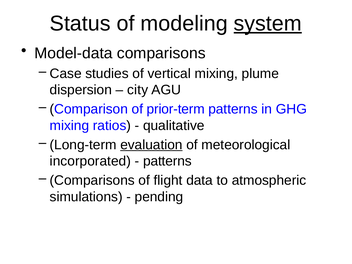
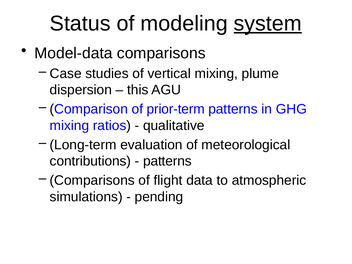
city: city -> this (138, 90)
evaluation underline: present -> none (151, 145)
incorporated: incorporated -> contributions (90, 161)
